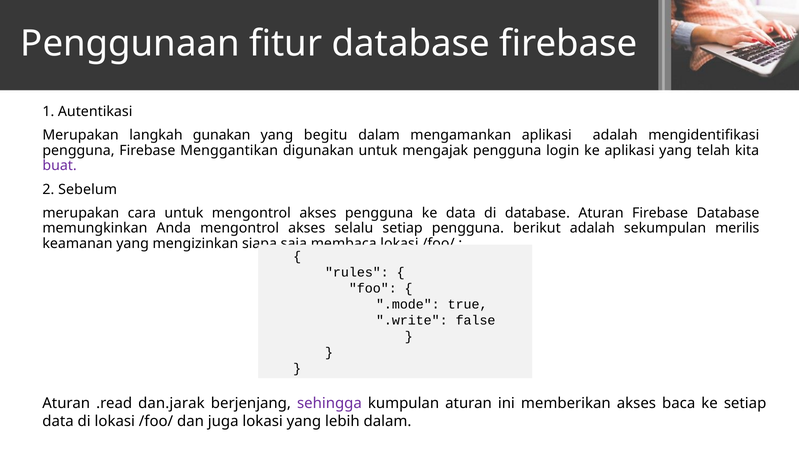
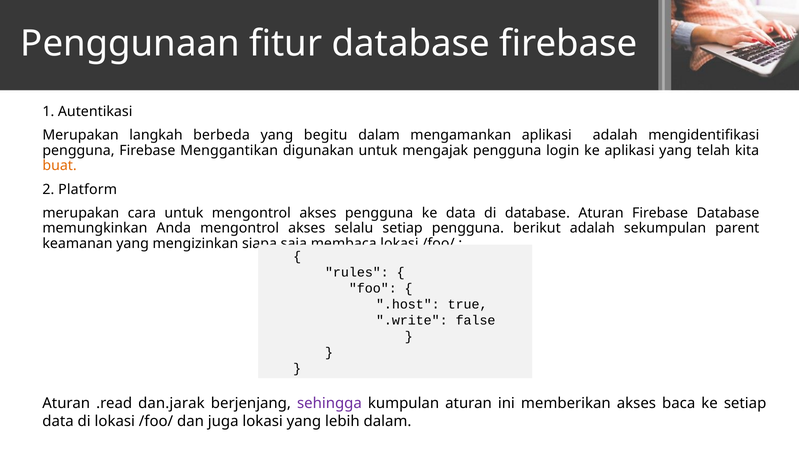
gunakan: gunakan -> berbeda (221, 135)
buat colour: purple -> orange (60, 166)
Sebelum: Sebelum -> Platform (88, 190)
merilis: merilis -> parent (737, 228)
.mode: .mode -> .host (408, 305)
